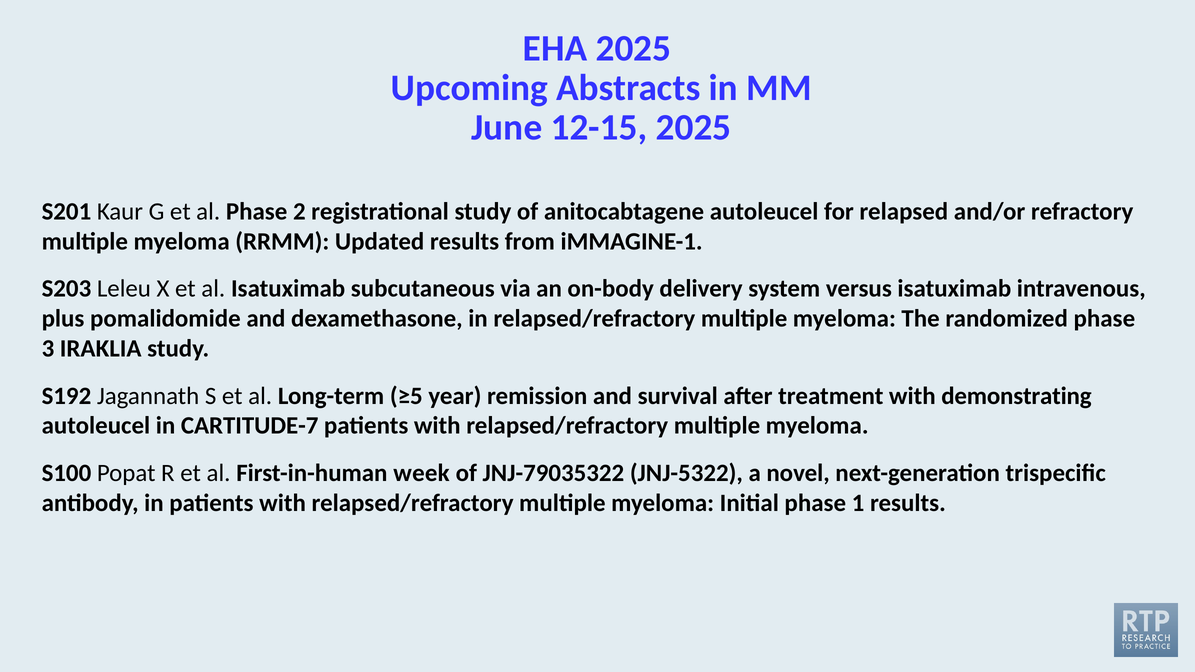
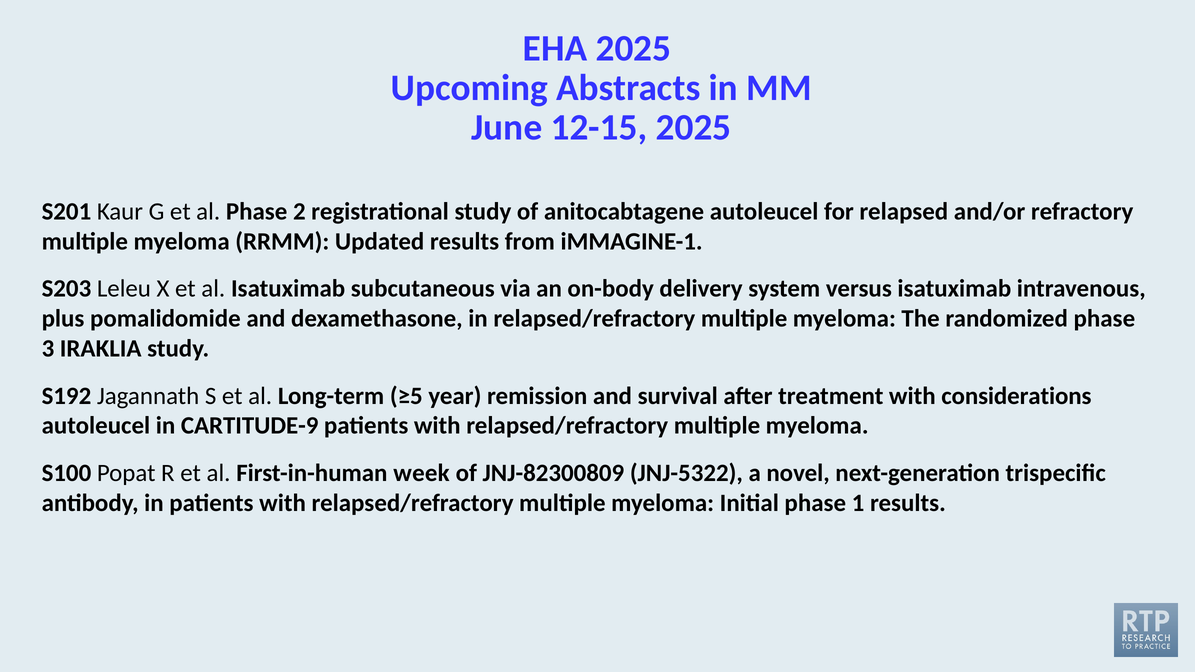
demonstrating: demonstrating -> considerations (1016, 396)
CARTITUDE-7: CARTITUDE-7 -> CARTITUDE-9 (250, 426)
JNJ-79035322: JNJ-79035322 -> JNJ-82300809 (553, 473)
